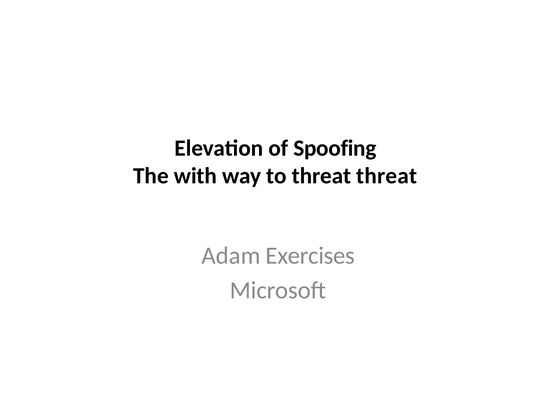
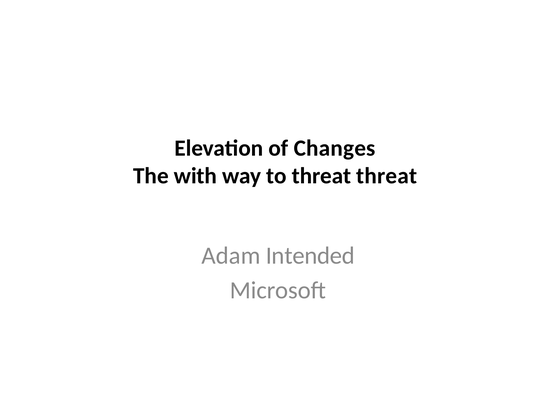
Spoofing: Spoofing -> Changes (335, 148)
Exercises: Exercises -> Intended (310, 256)
